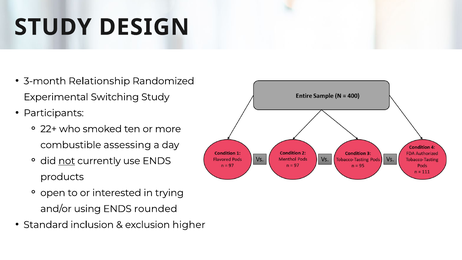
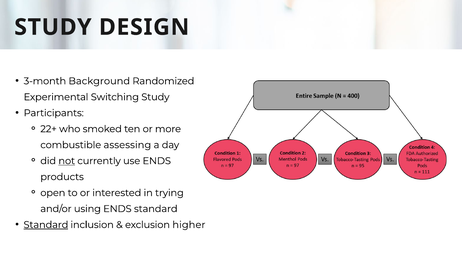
Relationship: Relationship -> Background (99, 81)
ENDS rounded: rounded -> standard (156, 209)
Standard underline: none -> present (46, 225)
